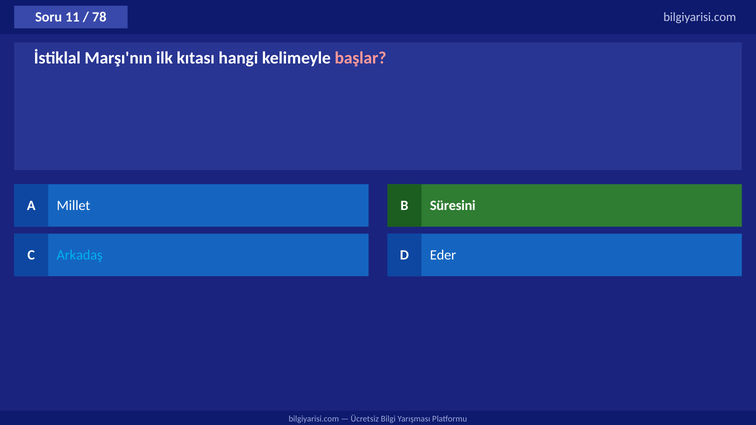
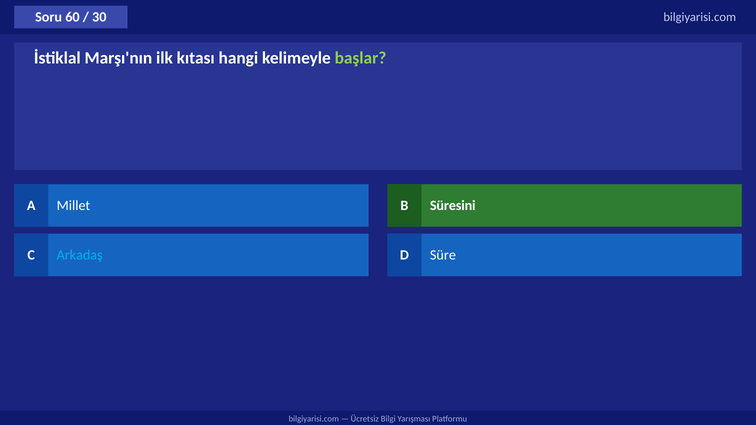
11: 11 -> 60 (72, 17)
78: 78 -> 30 (99, 17)
başlar colour: pink -> light green (360, 58)
Eder: Eder -> Süre (443, 255)
